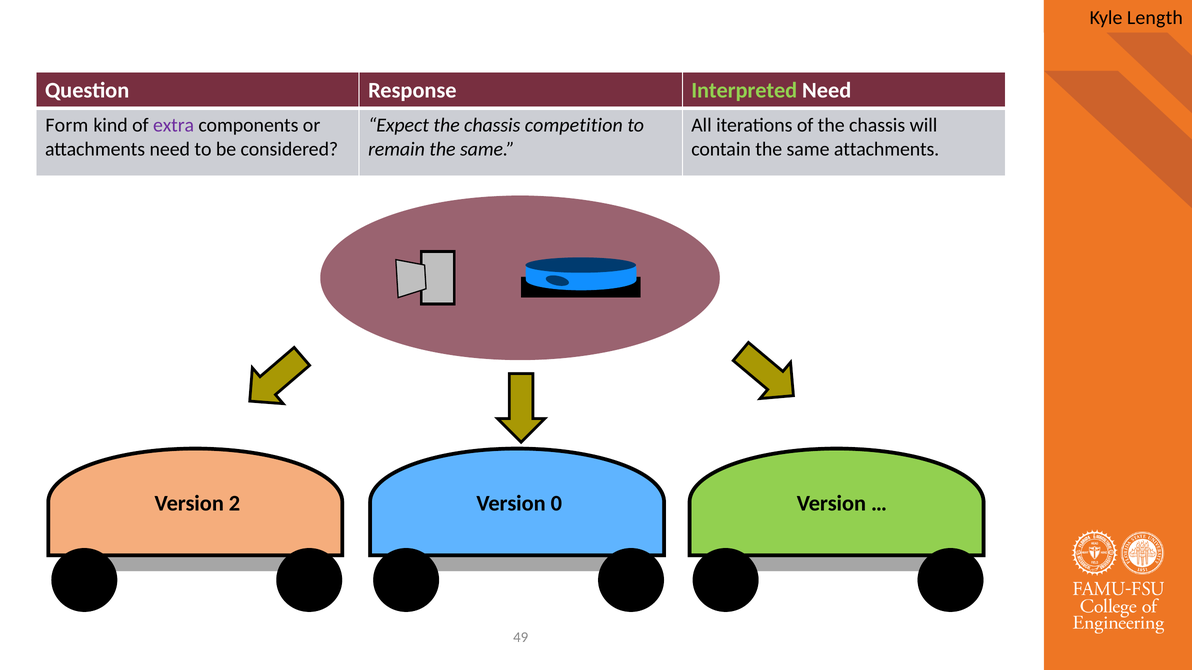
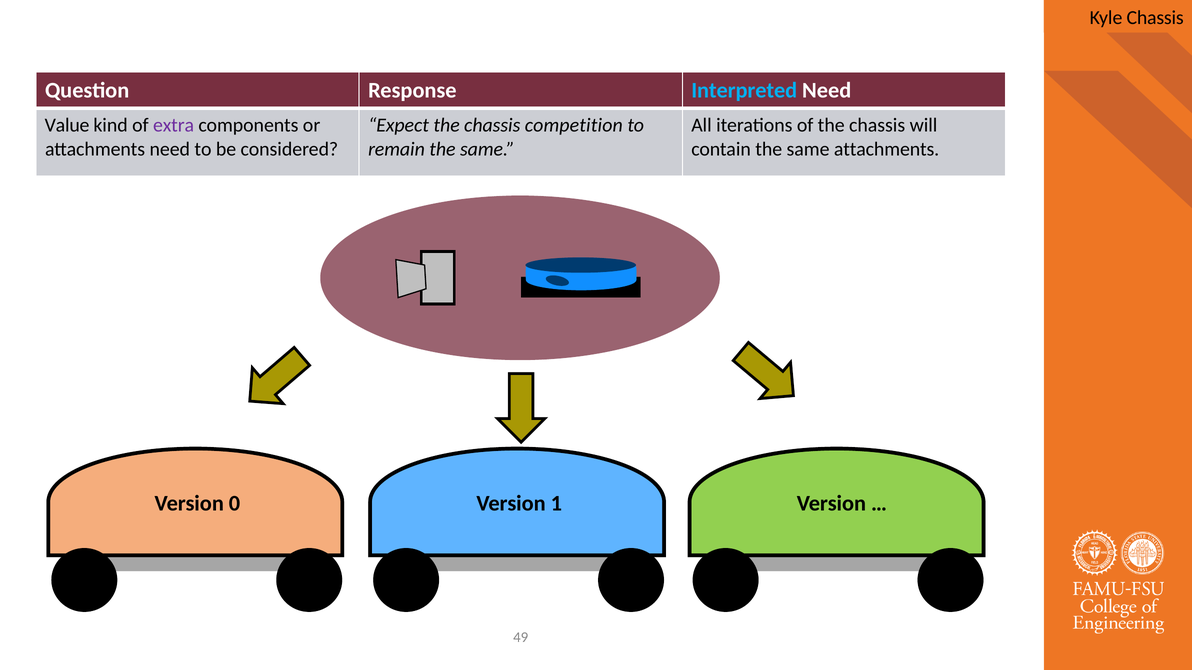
Kyle Length: Length -> Chassis (1155, 18)
Interpreted colour: light green -> light blue (744, 90)
Form: Form -> Value (67, 125)
2: 2 -> 0 (235, 504)
0: 0 -> 1 (556, 504)
